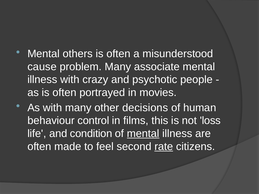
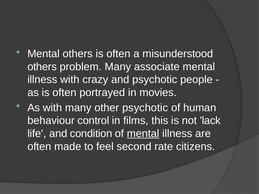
cause: cause -> others (42, 67)
other decisions: decisions -> psychotic (145, 108)
loss: loss -> lack (210, 121)
rate underline: present -> none (164, 147)
